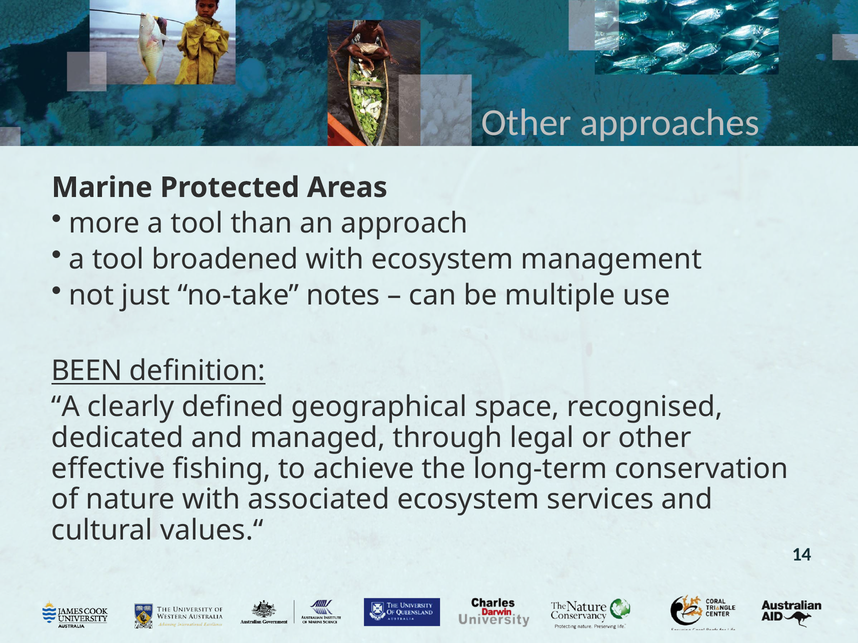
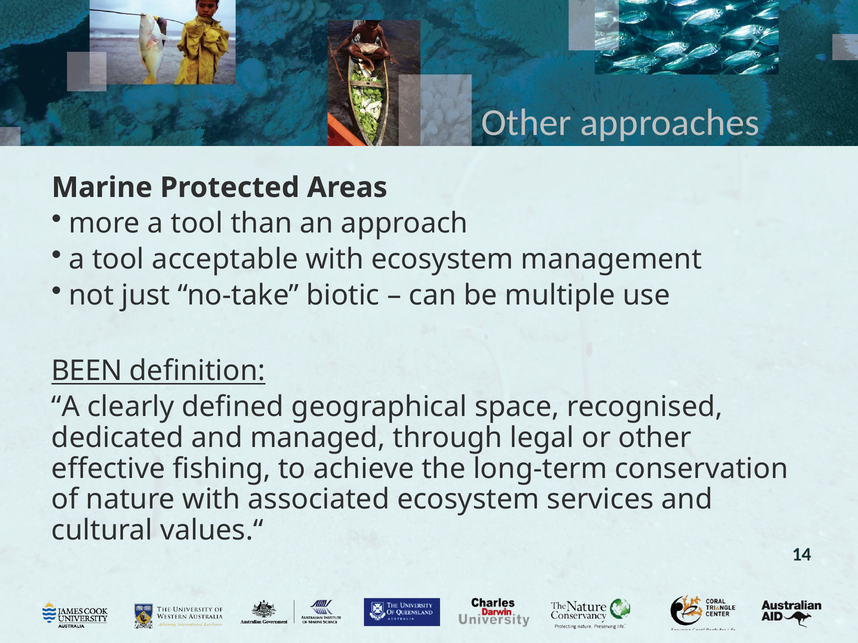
broadened: broadened -> acceptable (225, 260)
notes: notes -> biotic (343, 296)
